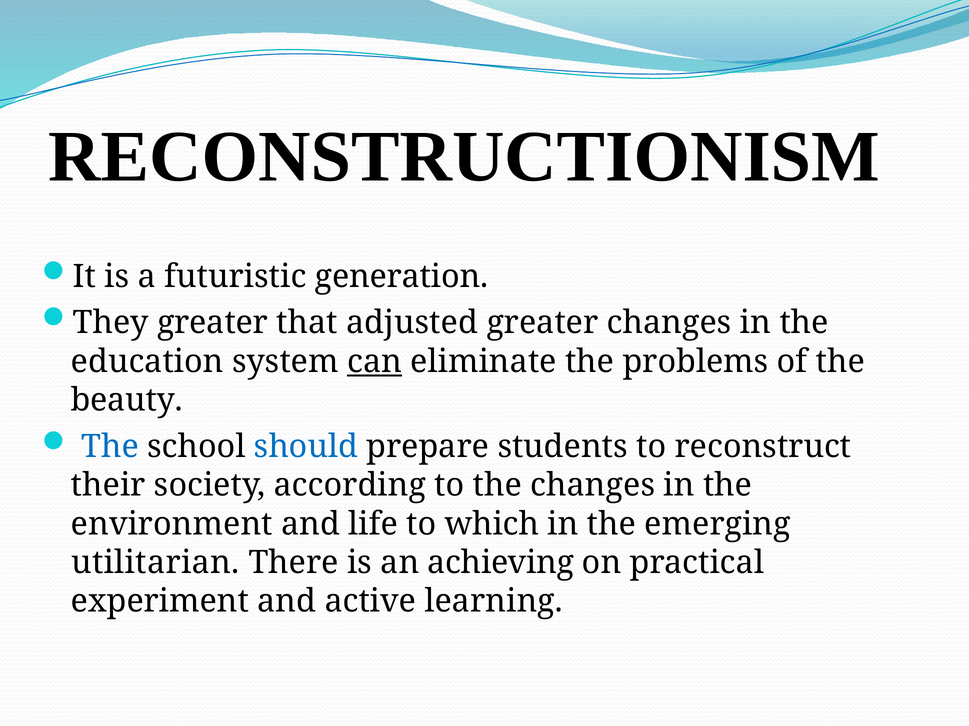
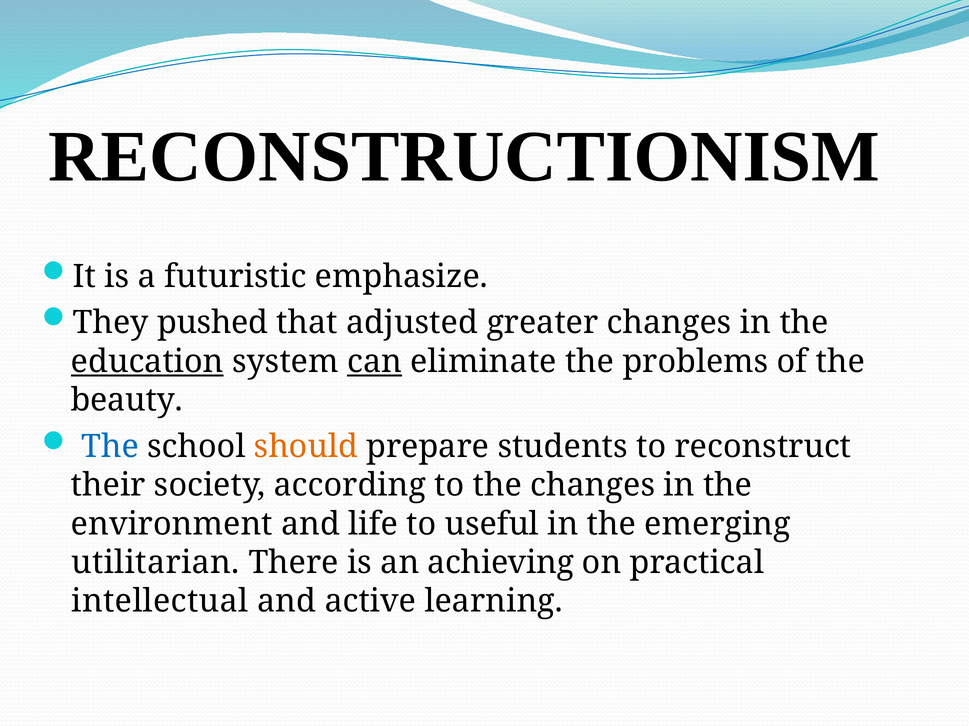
generation: generation -> emphasize (401, 277)
They greater: greater -> pushed (213, 323)
education underline: none -> present (147, 362)
should colour: blue -> orange (306, 447)
which: which -> useful (492, 524)
experiment: experiment -> intellectual (160, 602)
